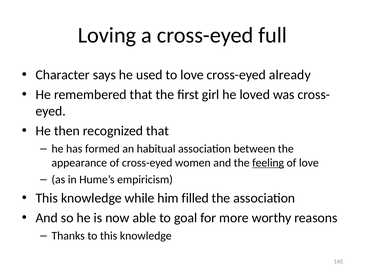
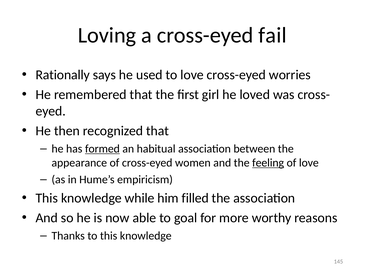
full: full -> fail (273, 35)
Character: Character -> Rationally (63, 75)
already: already -> worries (290, 75)
formed underline: none -> present (102, 149)
